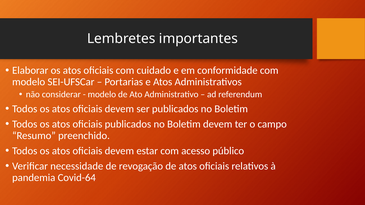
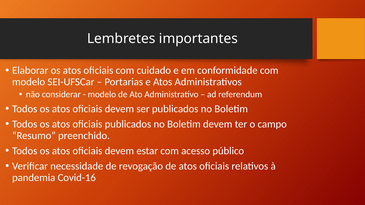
Covid-64: Covid-64 -> Covid-16 (77, 178)
